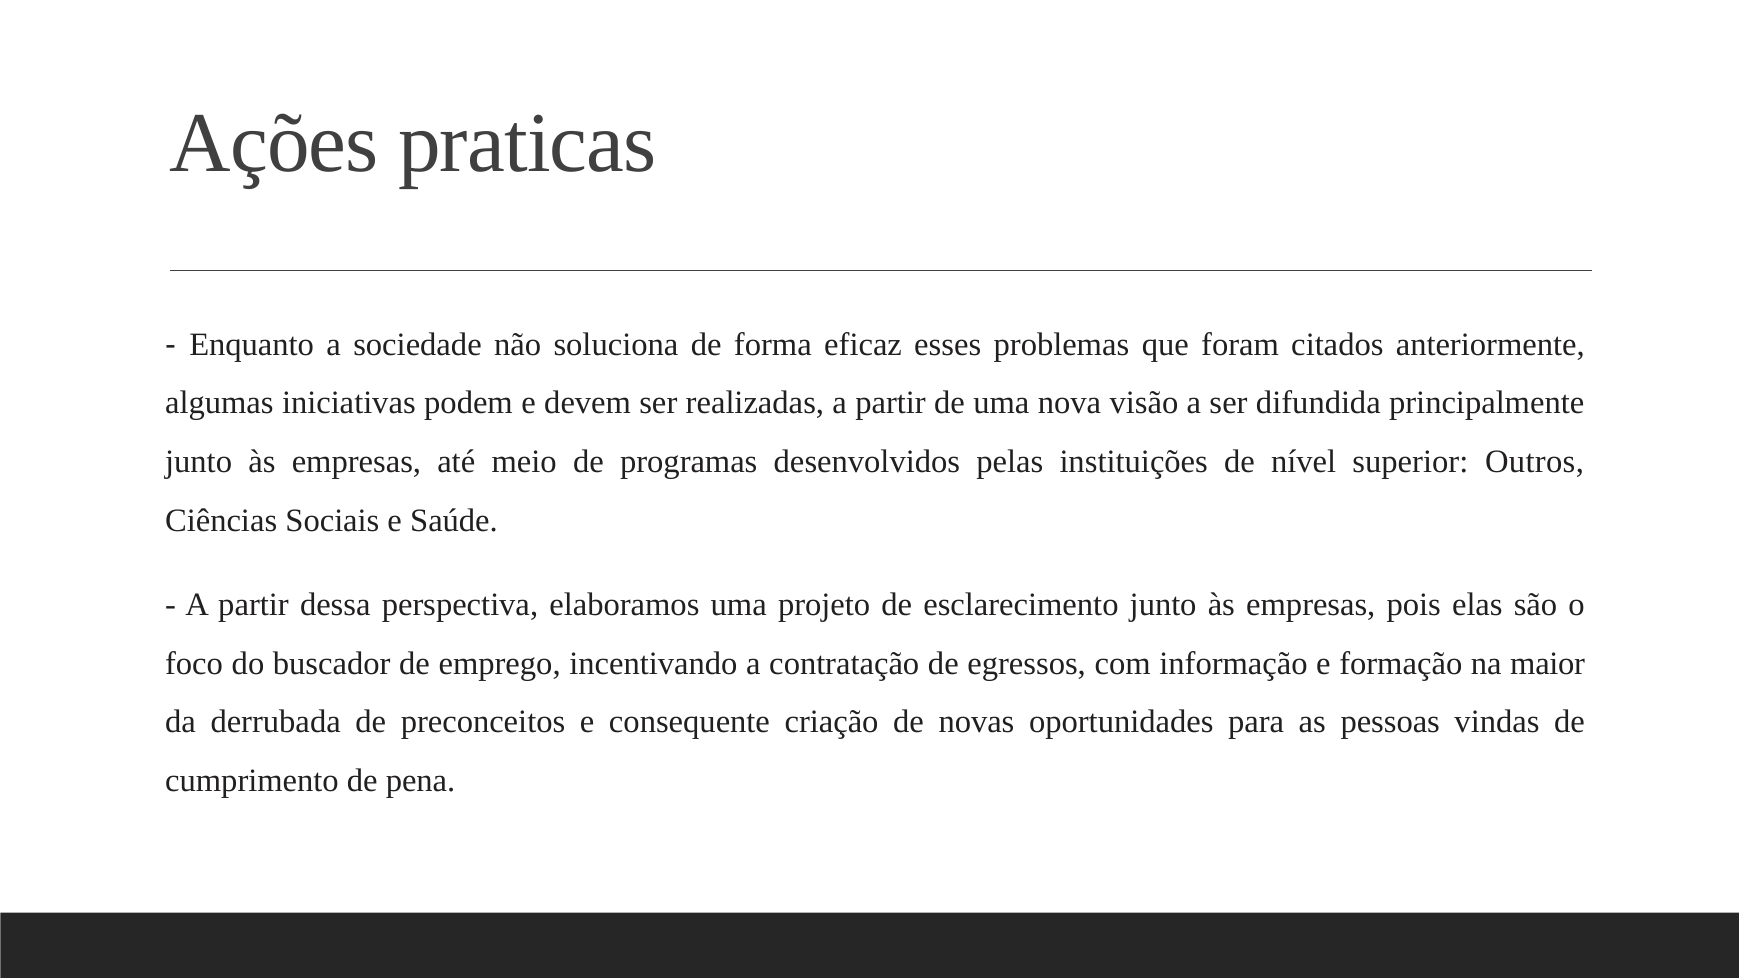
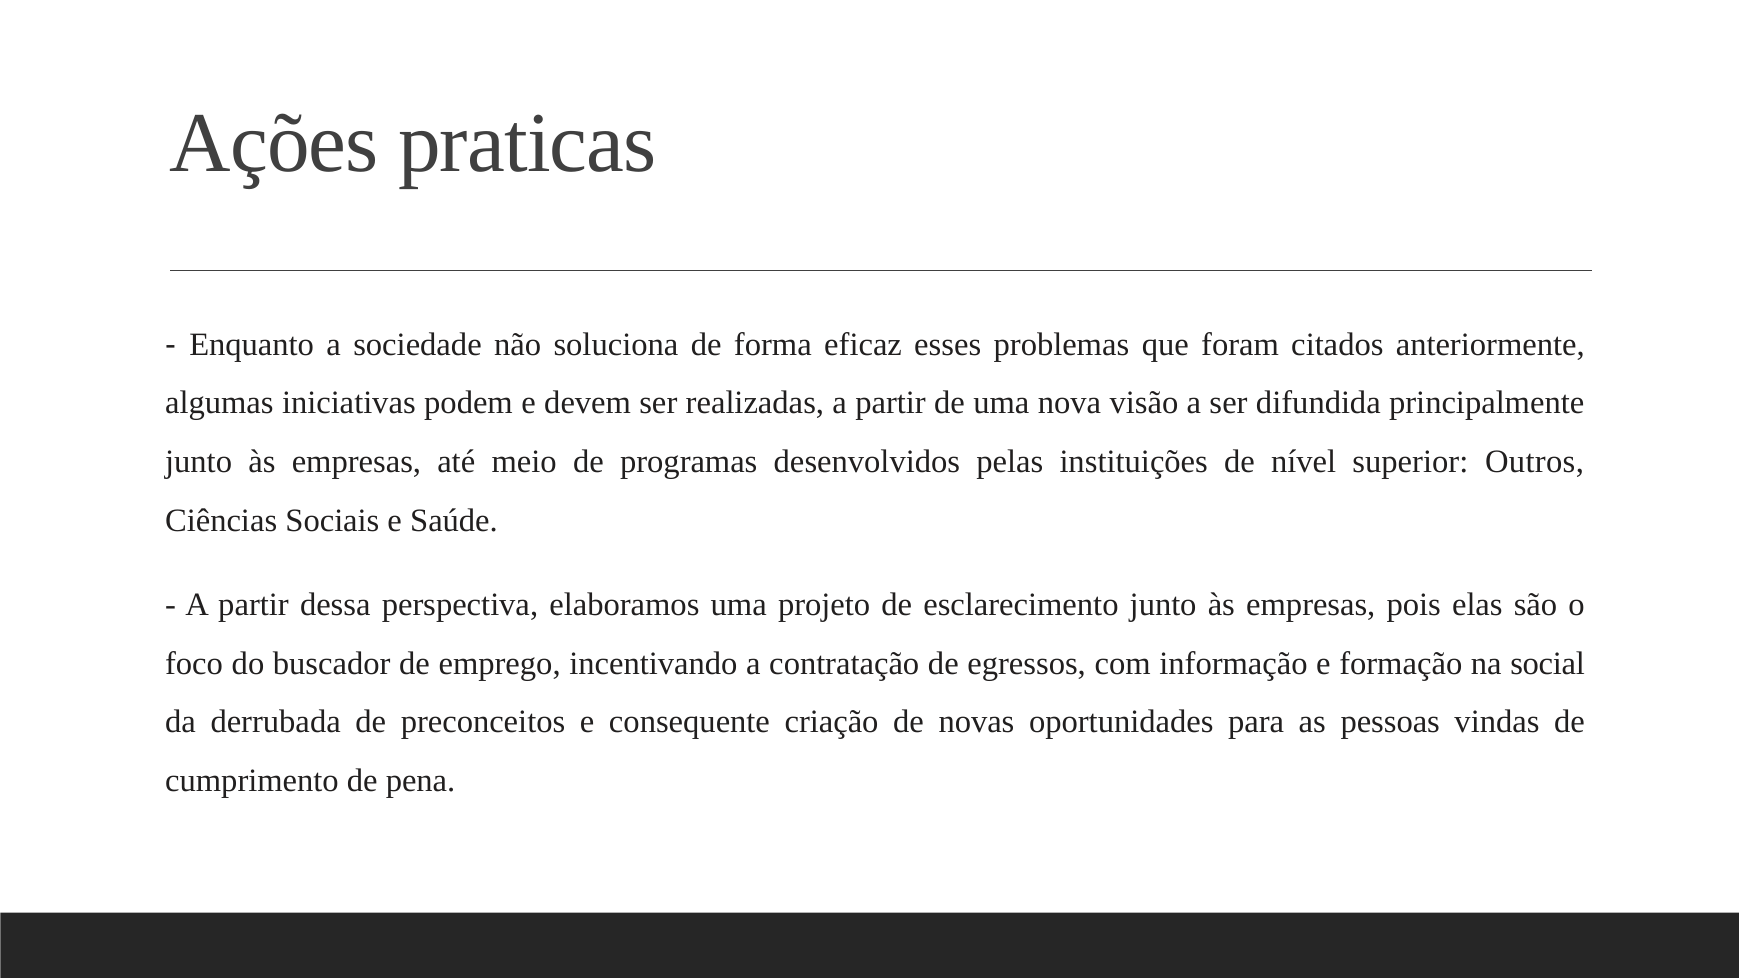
maior: maior -> social (1548, 663)
